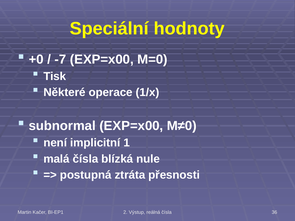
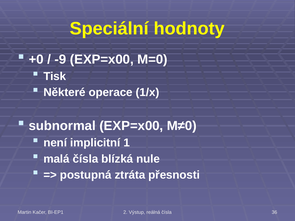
-7: -7 -> -9 (60, 59)
